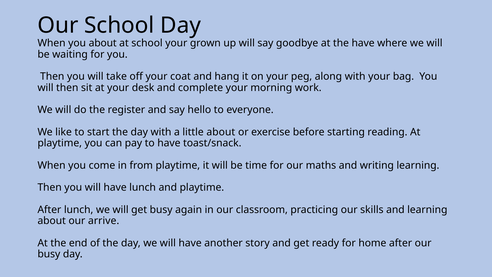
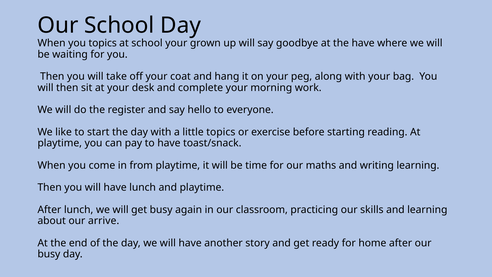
you about: about -> topics (103, 43)
little about: about -> topics (221, 132)
